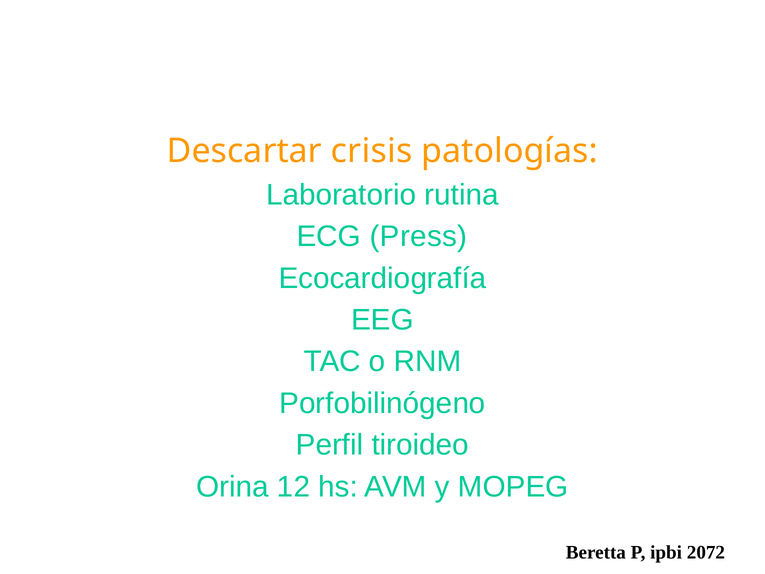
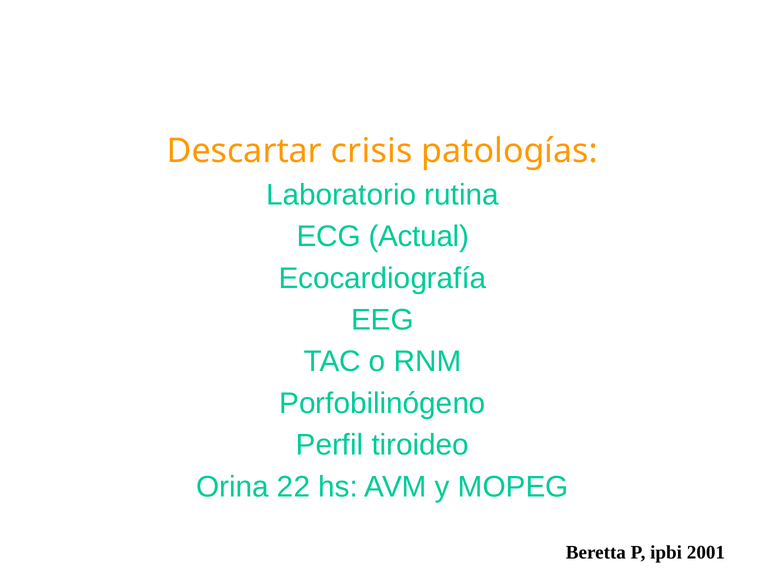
Press: Press -> Actual (419, 236)
12: 12 -> 22 (294, 486)
2072: 2072 -> 2001 (706, 552)
